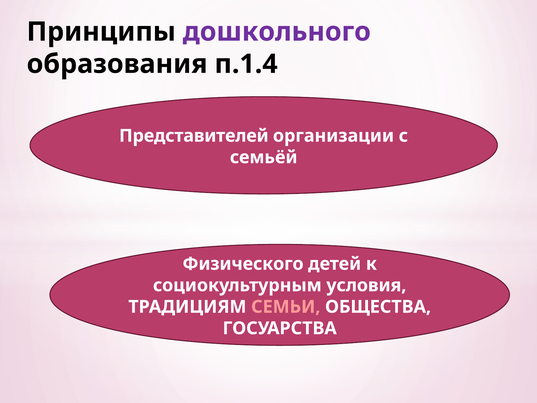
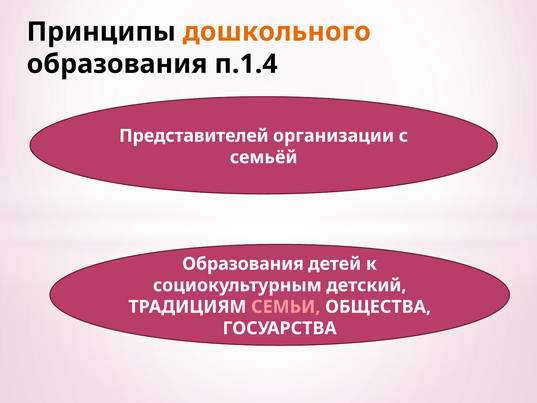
дошкольного colour: purple -> orange (277, 32)
Физического: Физического -> Образования (243, 264)
условия: условия -> детский (366, 285)
